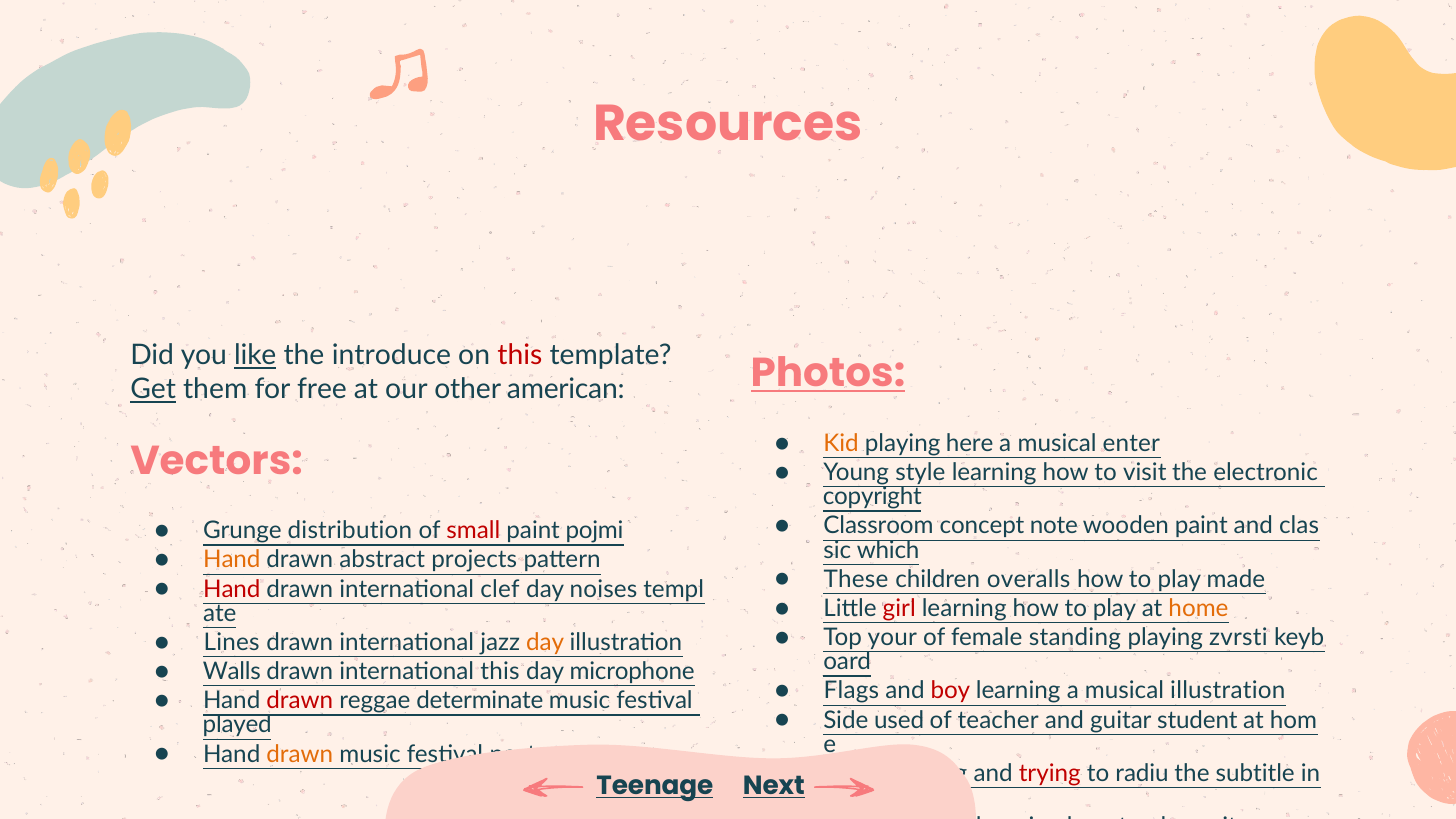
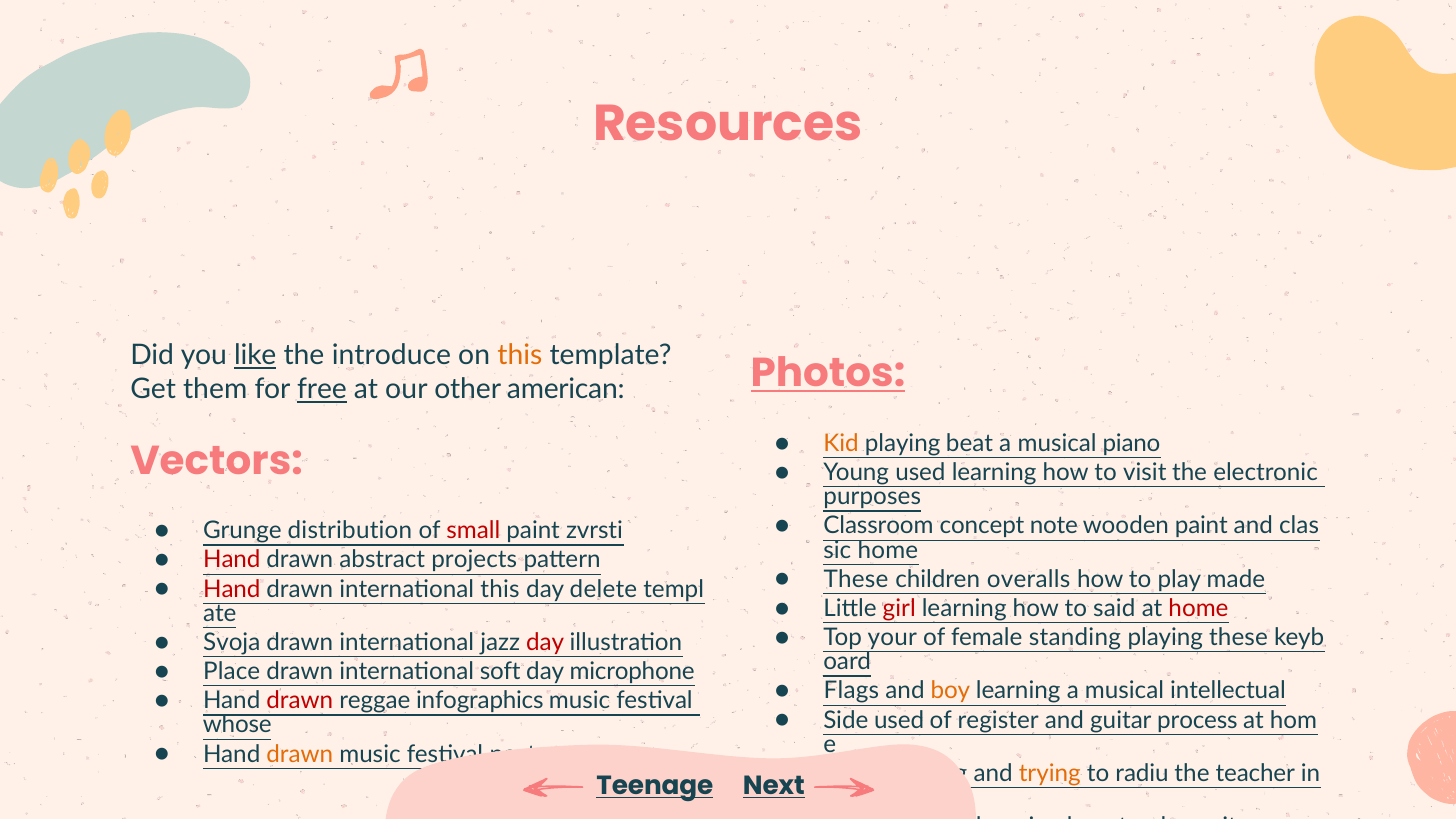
this colour: red -> orange (520, 356)
Get underline: present -> none (153, 390)
free underline: none -> present (322, 390)
here: here -> beat (970, 443)
enter: enter -> piano (1132, 443)
Young style: style -> used (920, 473)
copyright: copyright -> purposes (872, 497)
pojmi: pojmi -> zvrsti (594, 531)
which: which -> home (888, 550)
Hand colour: orange -> red (232, 560)
international clef: clef -> this (500, 589)
noises: noises -> delete (603, 589)
play: play -> said (1114, 608)
home colour: orange -> red (1198, 608)
playing zvrsti: zvrsti -> these (1239, 638)
Lines: Lines -> Svoja (232, 642)
day colour: orange -> red (545, 642)
Walls: Walls -> Place (232, 672)
international this: this -> soft (500, 672)
boy colour: red -> orange (950, 691)
musical illustration: illustration -> intellectual (1228, 691)
determinate: determinate -> infographics (480, 701)
teacher: teacher -> register (998, 720)
student: student -> process (1197, 720)
played: played -> whose (237, 725)
trying colour: red -> orange (1050, 773)
subtitle: subtitle -> teacher (1255, 773)
